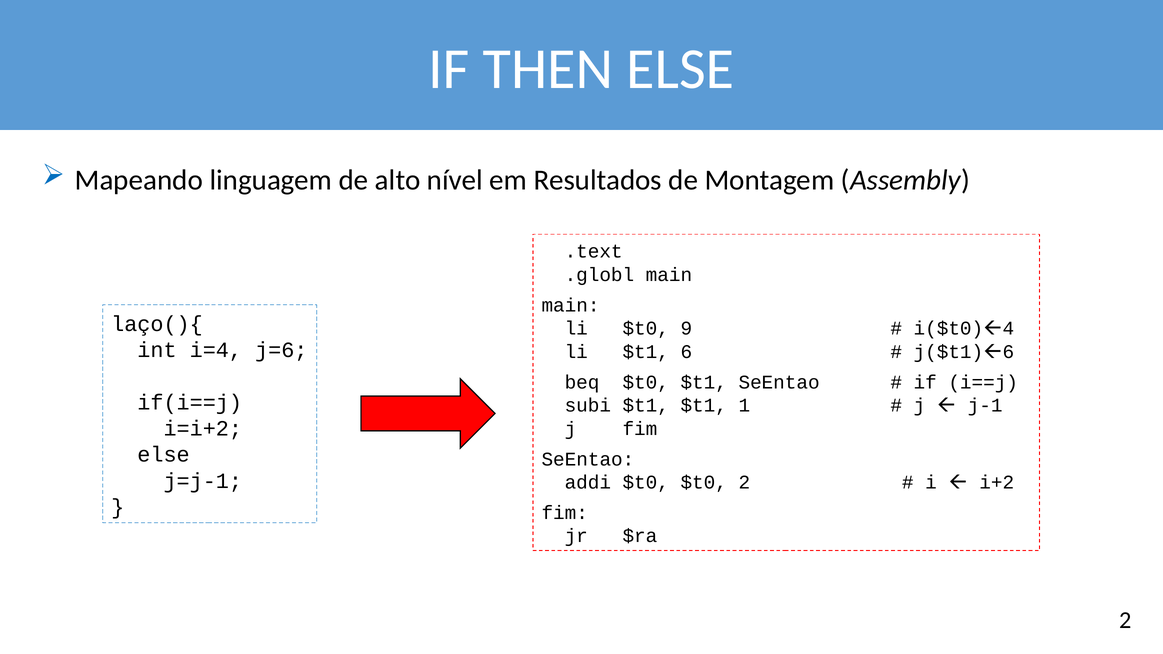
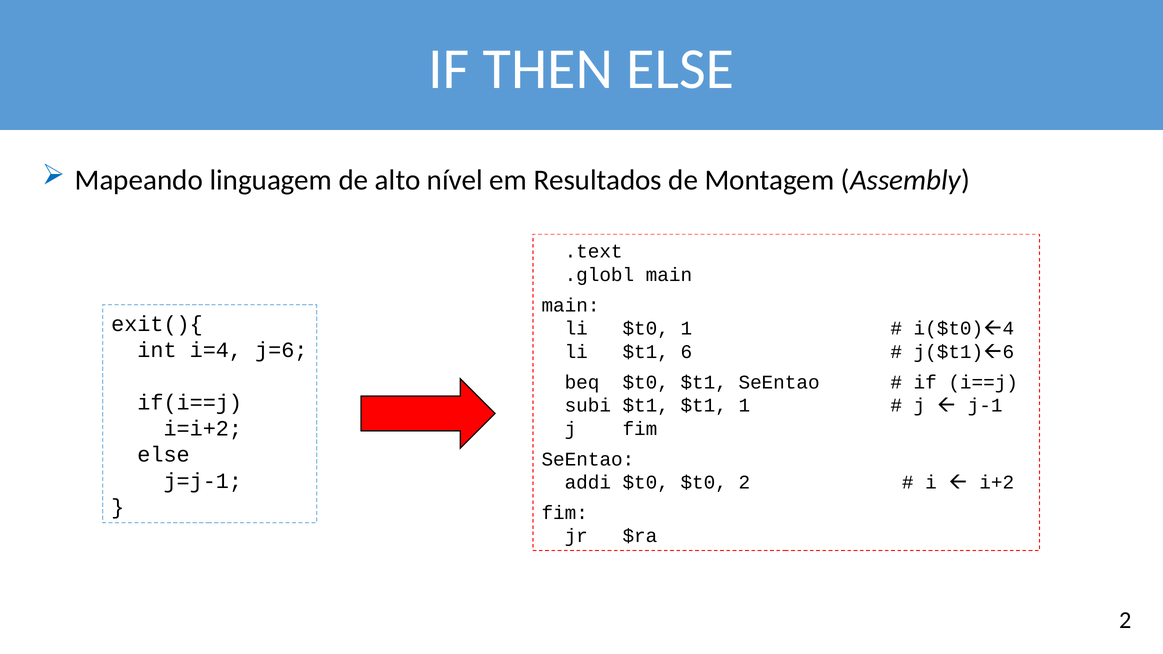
laço(){: laço(){ -> exit(){ (157, 324)
$t0 9: 9 -> 1 (686, 329)
